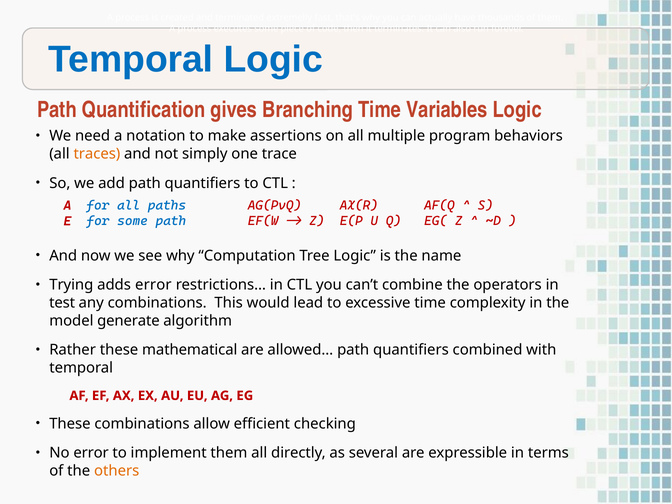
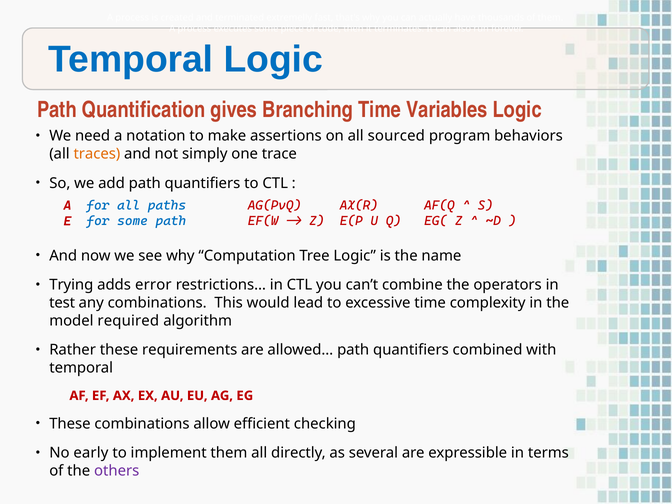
multiple: multiple -> sourced (396, 136)
generate: generate -> required (128, 321)
mathematical: mathematical -> requirements (190, 350)
No error: error -> early (91, 453)
others colour: orange -> purple (117, 471)
